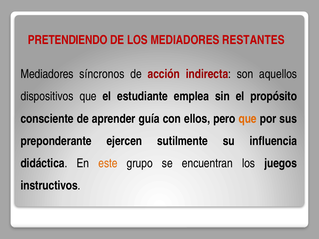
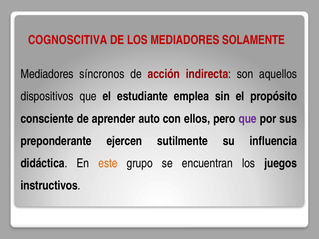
PRETENDIENDO: PRETENDIENDO -> COGNOSCITIVA (68, 40)
RESTANTES: RESTANTES -> SOLAMENTE (254, 40)
guía: guía -> auto (149, 119)
que colour: orange -> purple (248, 119)
